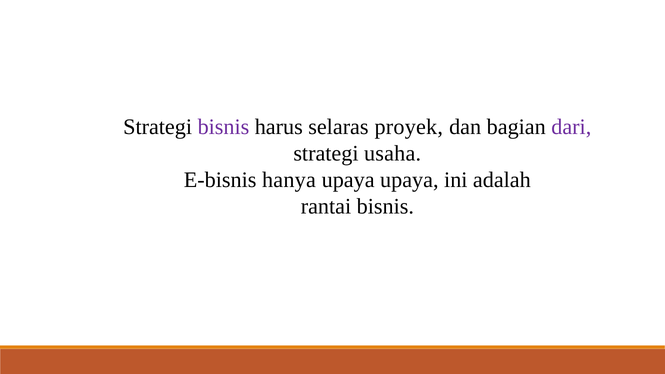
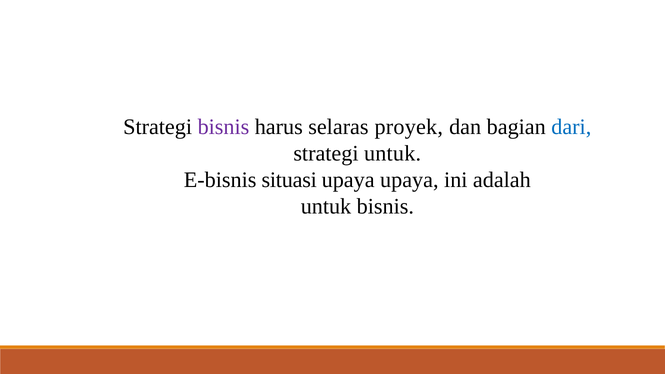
dari colour: purple -> blue (571, 127)
strategi usaha: usaha -> untuk (393, 153)
hanya: hanya -> situasi (289, 180)
rantai: rantai -> untuk (326, 207)
